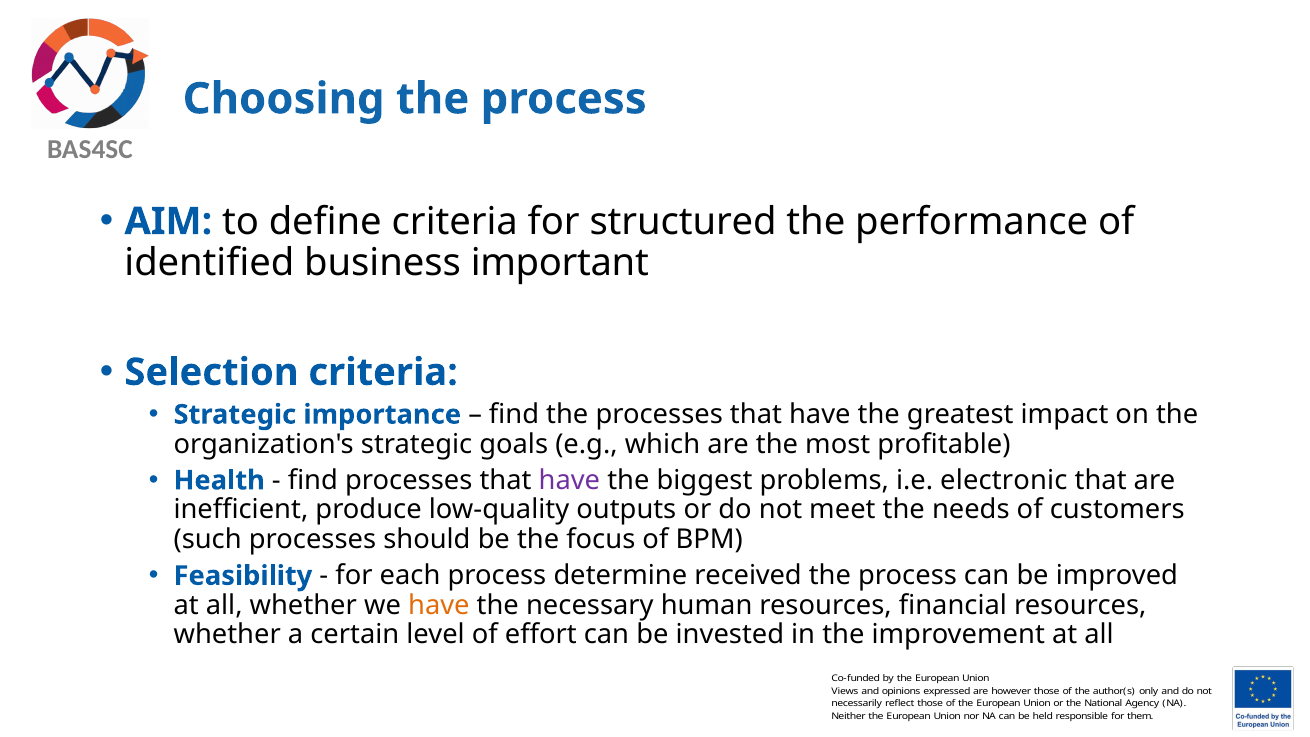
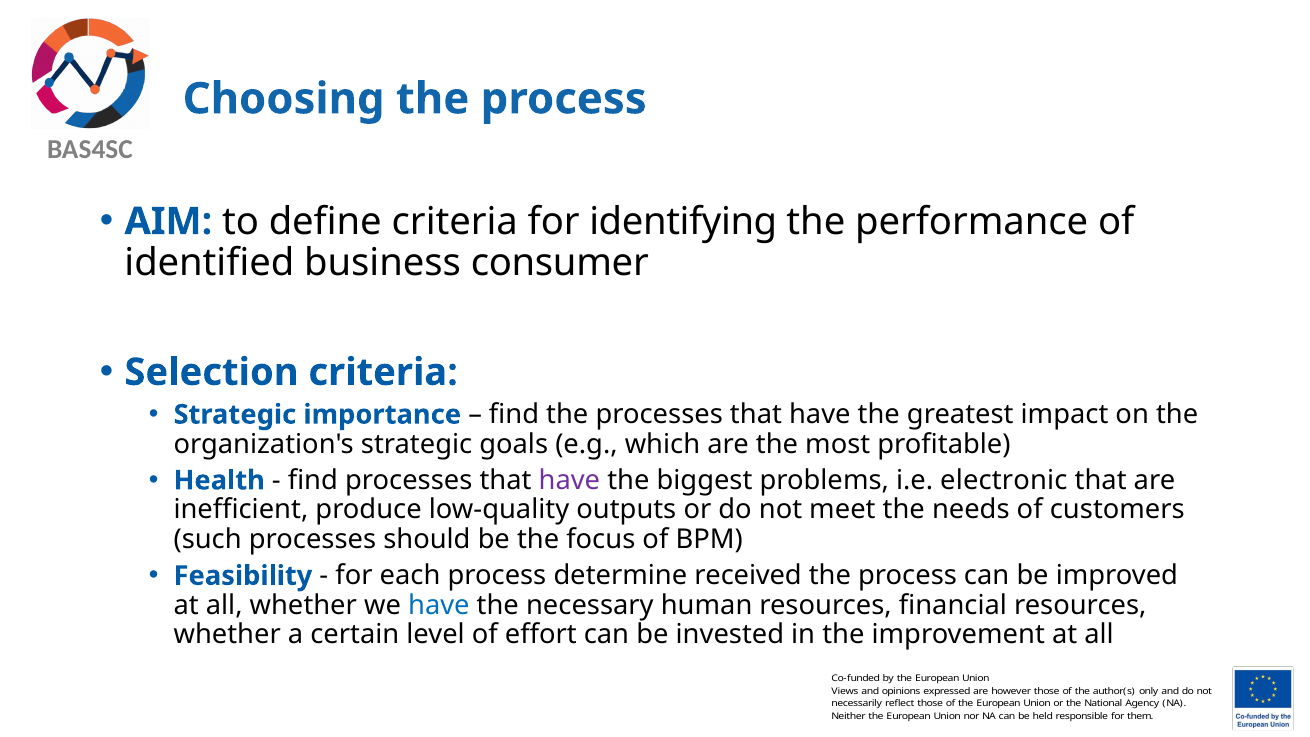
structured: structured -> identifying (683, 221)
important: important -> consumer (560, 263)
have colour: orange -> blue (439, 605)
